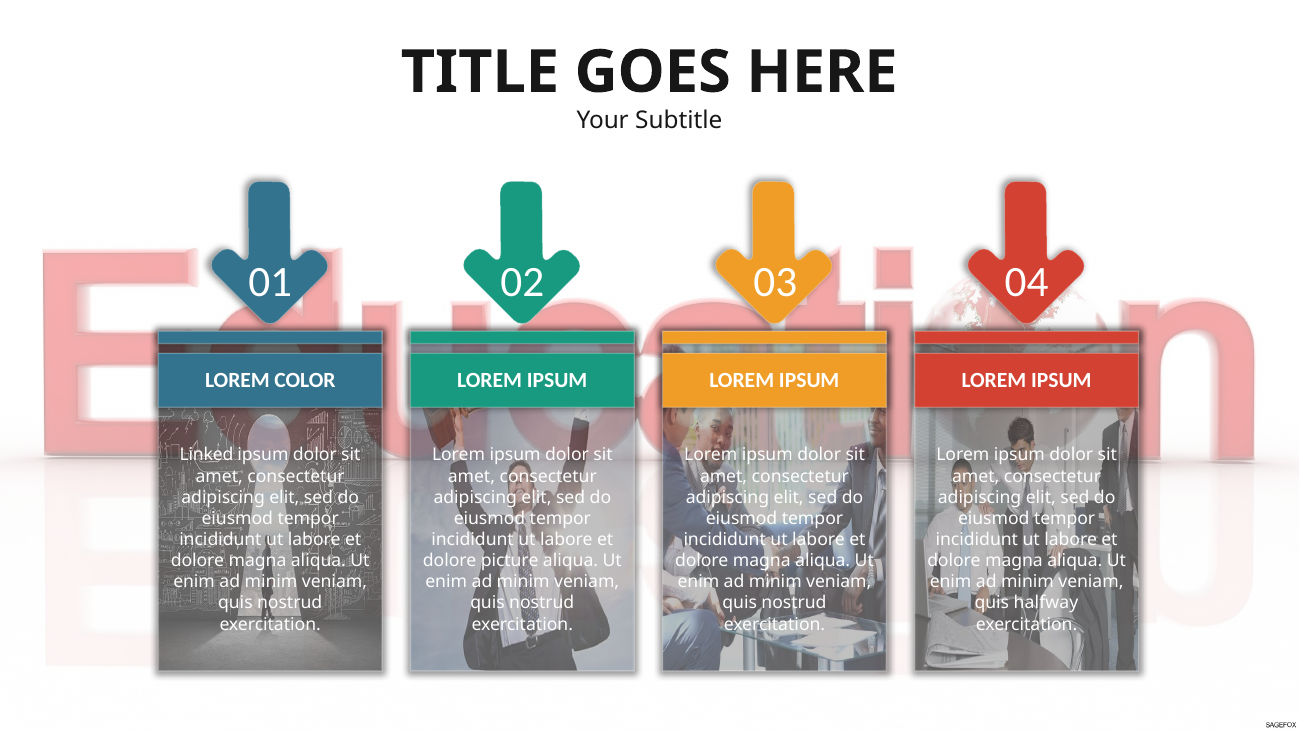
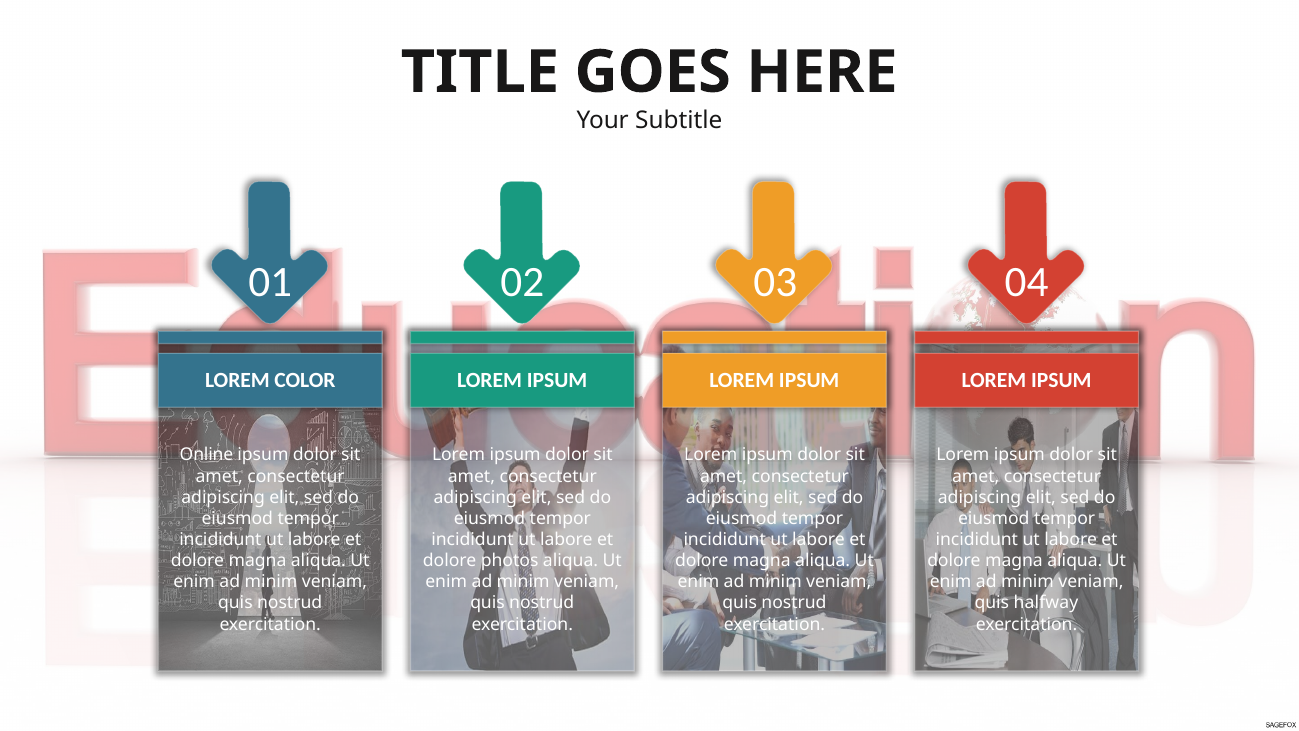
Linked: Linked -> Online (207, 455)
picture: picture -> photos (510, 561)
